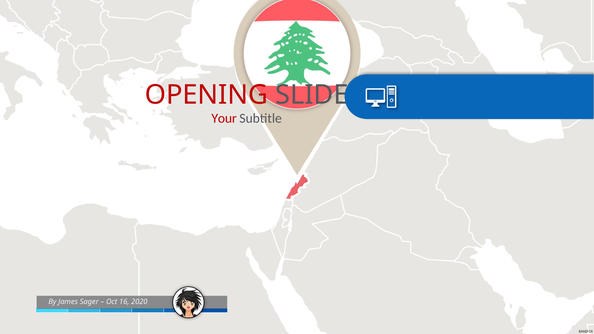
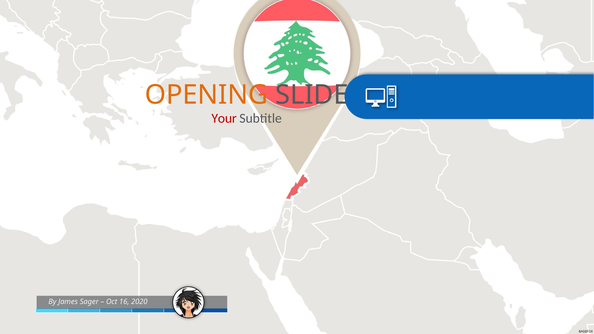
OPENING colour: red -> orange (206, 95)
